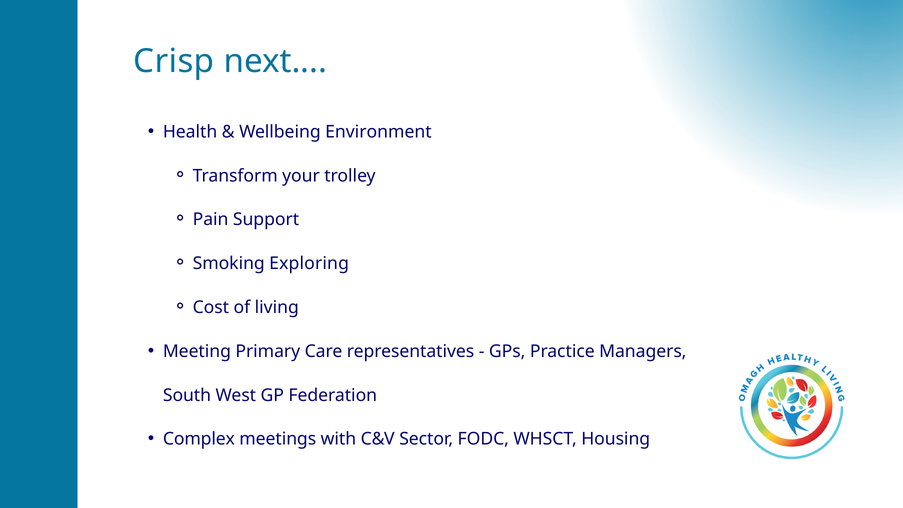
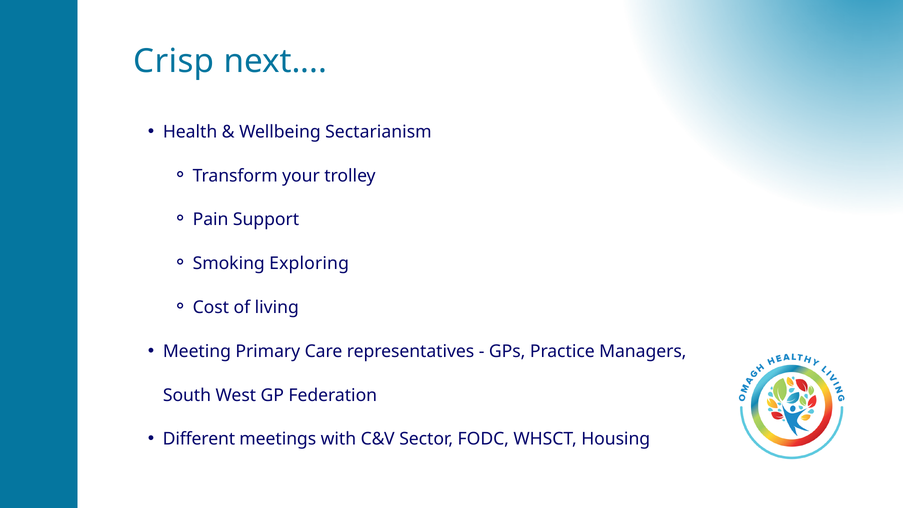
Environment: Environment -> Sectarianism (378, 132)
Complex: Complex -> Different (199, 439)
